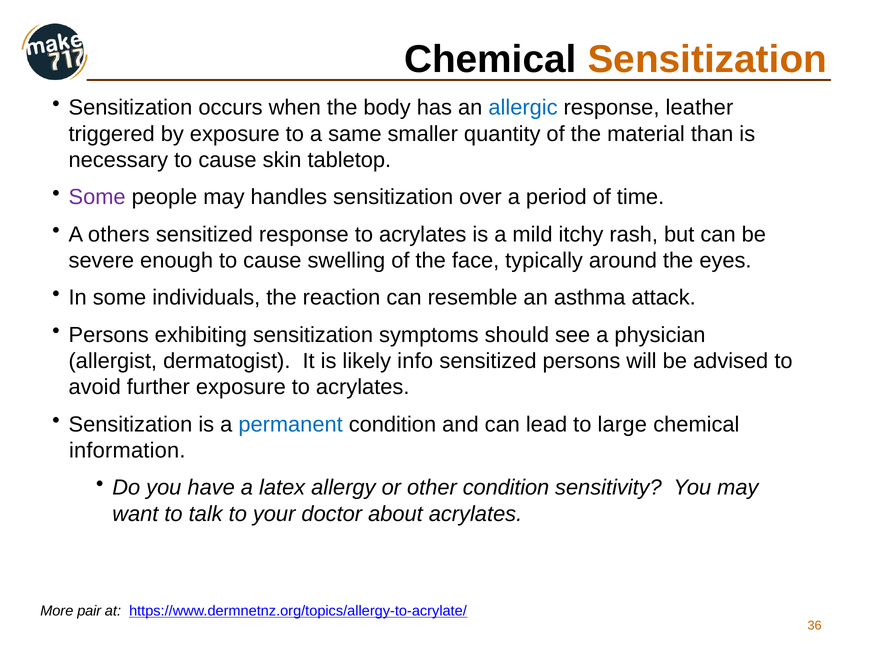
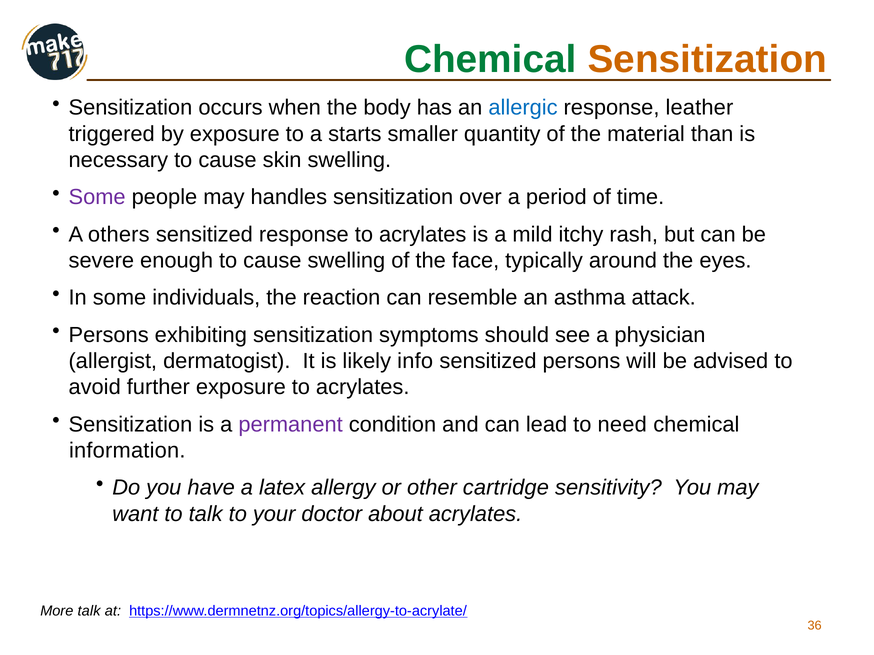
Chemical colour: black -> green (490, 59)
same: same -> starts (355, 134)
skin tabletop: tabletop -> swelling (349, 160)
permanent colour: blue -> purple (291, 425)
large: large -> need (622, 425)
other condition: condition -> cartridge (506, 488)
More pair: pair -> talk (89, 611)
